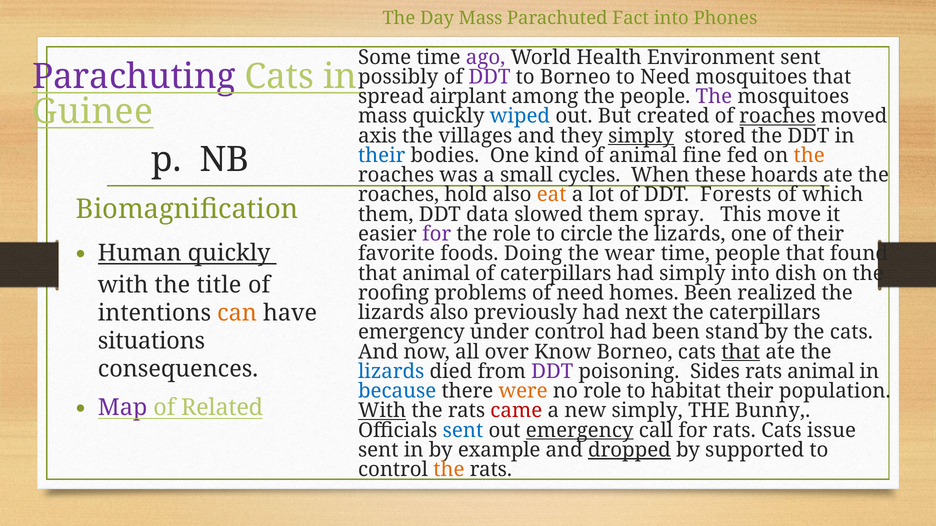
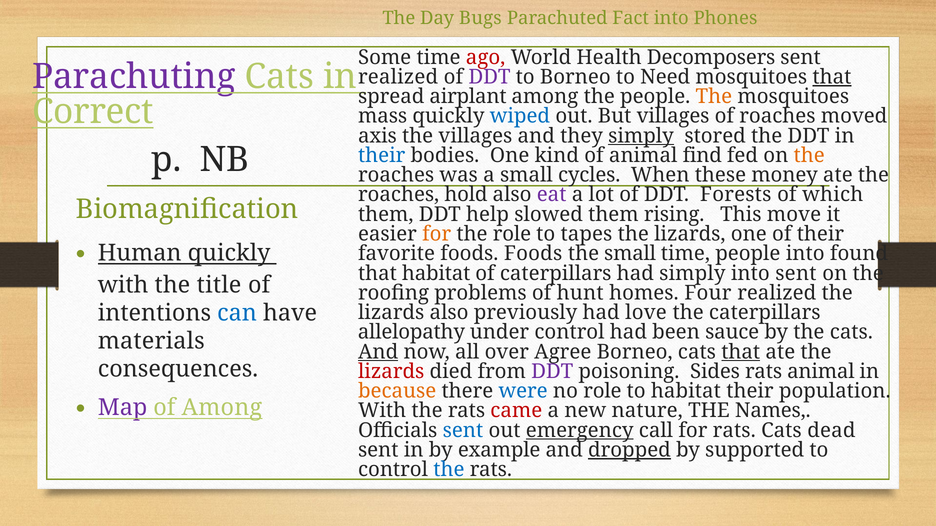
Day Mass: Mass -> Bugs (480, 18)
ago colour: purple -> red (486, 57)
Environment: Environment -> Decomposers (711, 57)
possibly: possibly -> realized (398, 77)
that underline: none -> present (832, 77)
The colour: purple -> orange (714, 97)
Guinee: Guinee -> Correct (93, 112)
But created: created -> villages (673, 116)
roaches underline: present -> none (777, 116)
fine: fine -> find (702, 156)
hoards: hoards -> money (785, 175)
eat colour: orange -> purple (552, 195)
data: data -> help (488, 215)
spray: spray -> rising (674, 215)
for colour: purple -> orange (437, 234)
circle: circle -> tapes (586, 234)
foods Doing: Doing -> Foods (533, 254)
the wear: wear -> small (630, 254)
people that: that -> into (805, 254)
that animal: animal -> habitat (436, 274)
into dish: dish -> sent (796, 274)
of need: need -> hunt (580, 293)
homes Been: Been -> Four (708, 293)
can colour: orange -> blue (237, 313)
next: next -> love (646, 313)
emergency: emergency -> allelopathy (411, 332)
stand: stand -> sauce (732, 332)
situations: situations -> materials (151, 341)
And underline: none -> present (378, 352)
Know: Know -> Agree (563, 352)
lizards colour: blue -> red (391, 372)
because colour: blue -> orange (397, 391)
were colour: orange -> blue (523, 391)
of Related: Related -> Among (222, 408)
With underline: present -> none (382, 411)
new simply: simply -> nature (647, 411)
Bunny: Bunny -> Names (773, 411)
issue: issue -> dead (831, 431)
the colour: orange -> blue (449, 470)
